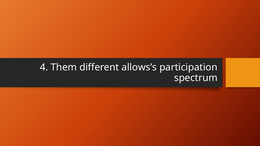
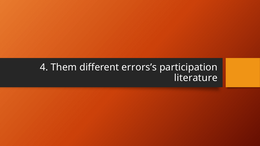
allows’s: allows’s -> errors’s (139, 67)
spectrum: spectrum -> literature (196, 78)
